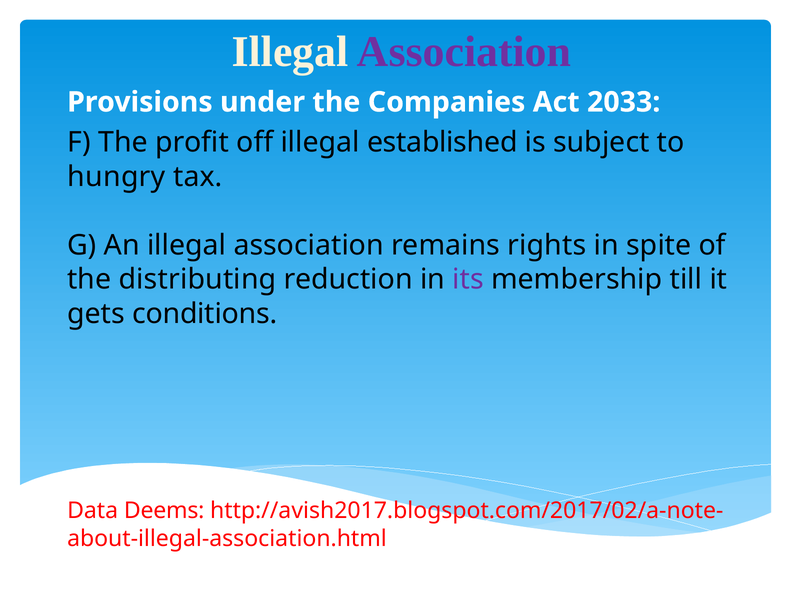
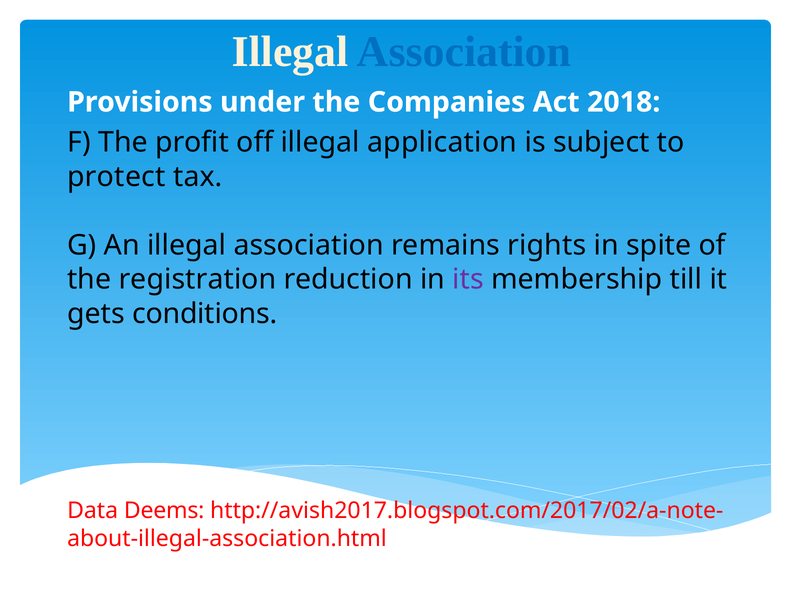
Association colour: purple -> blue (464, 52)
2033: 2033 -> 2018 (624, 102)
established: established -> application (442, 142)
hungry: hungry -> protect (116, 177)
distributing: distributing -> registration (198, 279)
